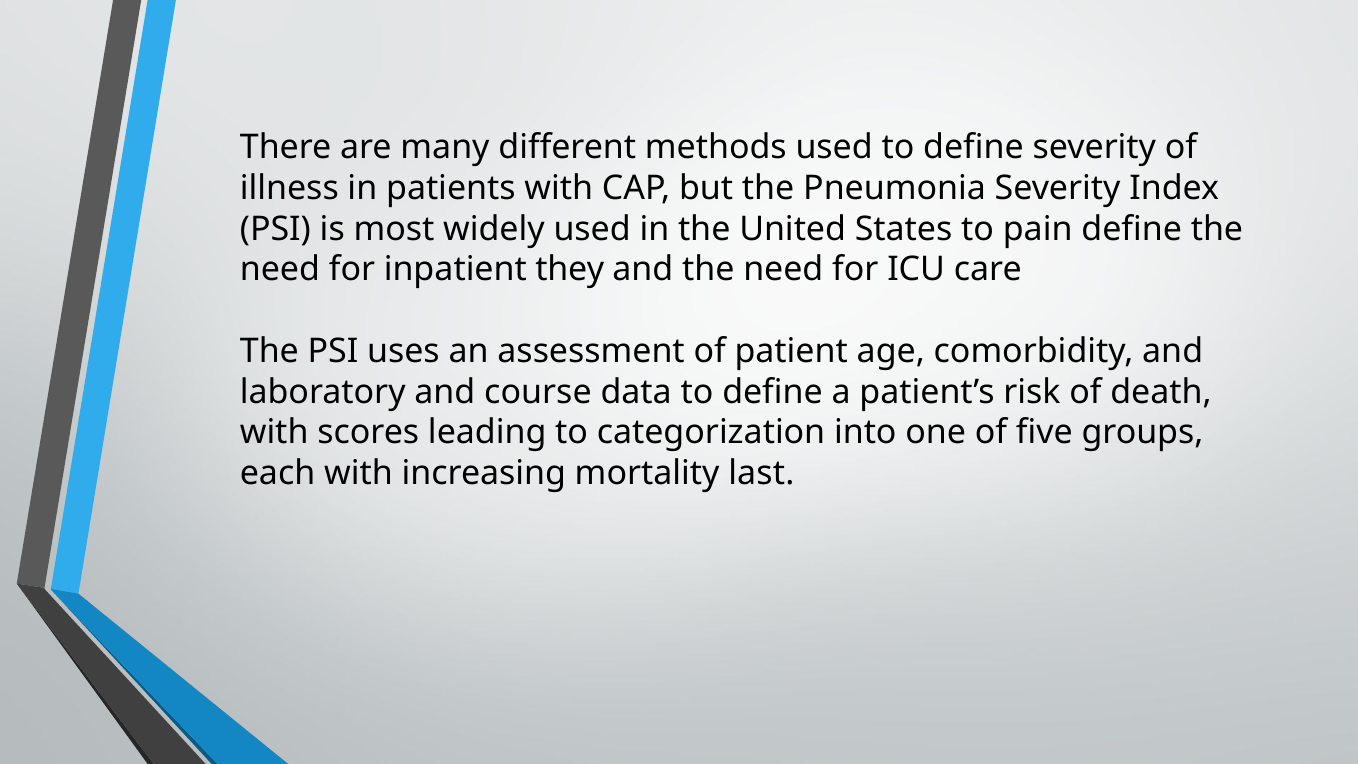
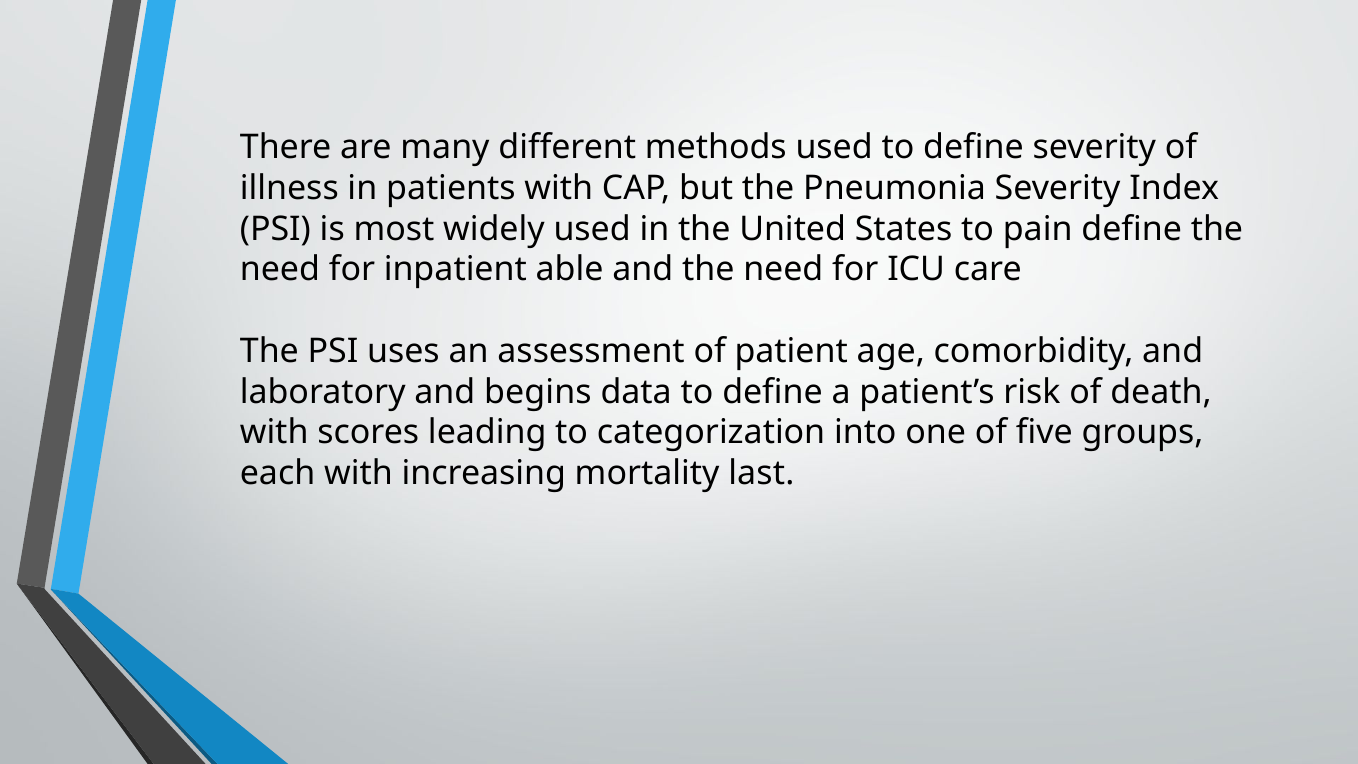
they: they -> able (570, 270)
course: course -> begins (538, 392)
